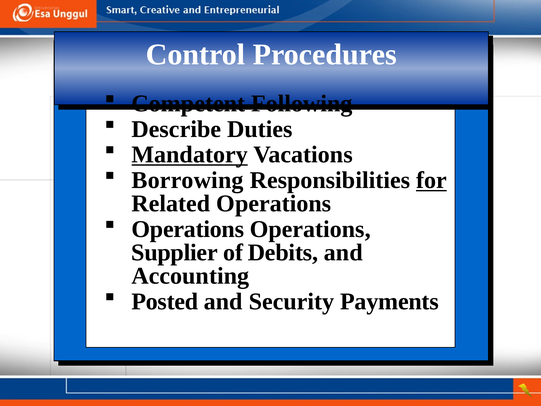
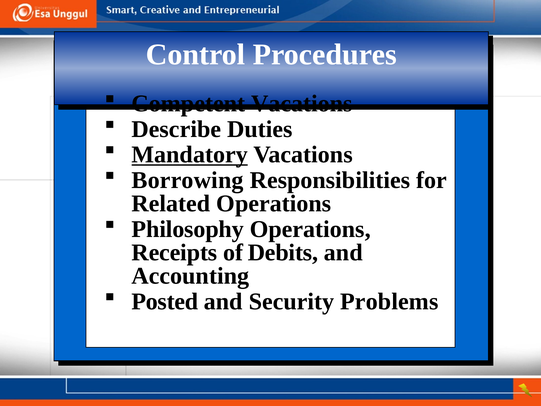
Competent Following: Following -> Vacations (302, 104)
for underline: present -> none (431, 180)
Operations: Operations -> Philosophy (188, 229)
Supplier: Supplier -> Receipts (174, 252)
Payments: Payments -> Problems (389, 301)
